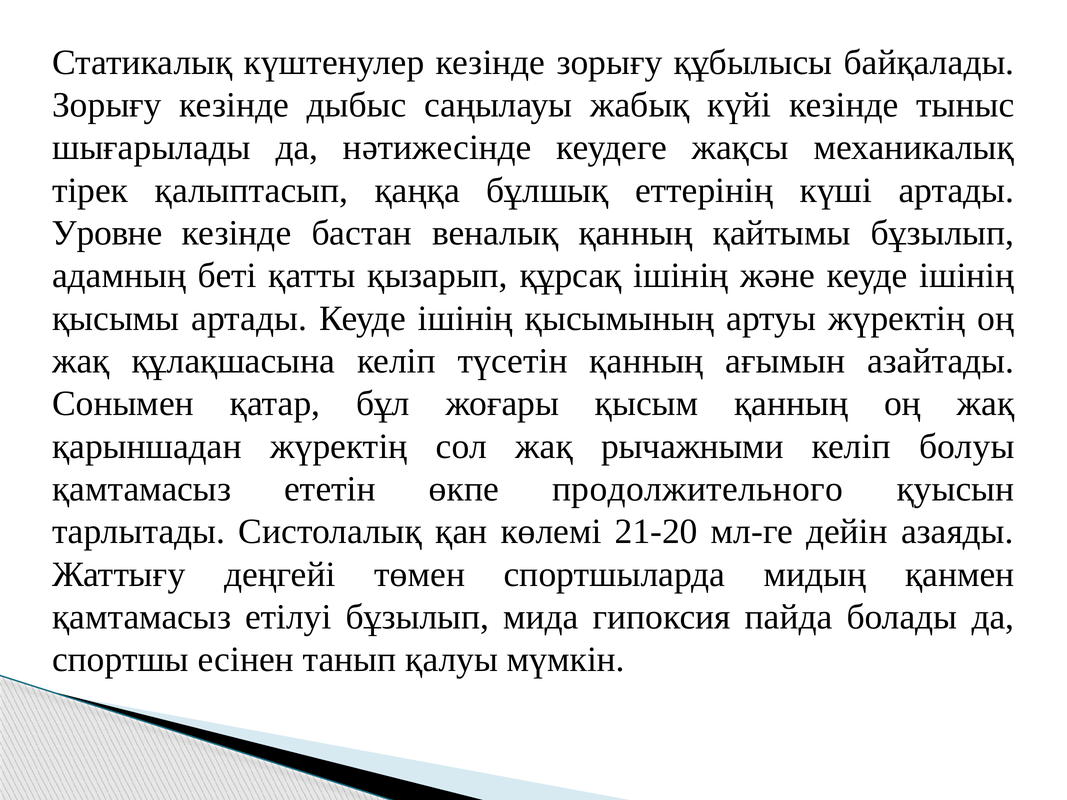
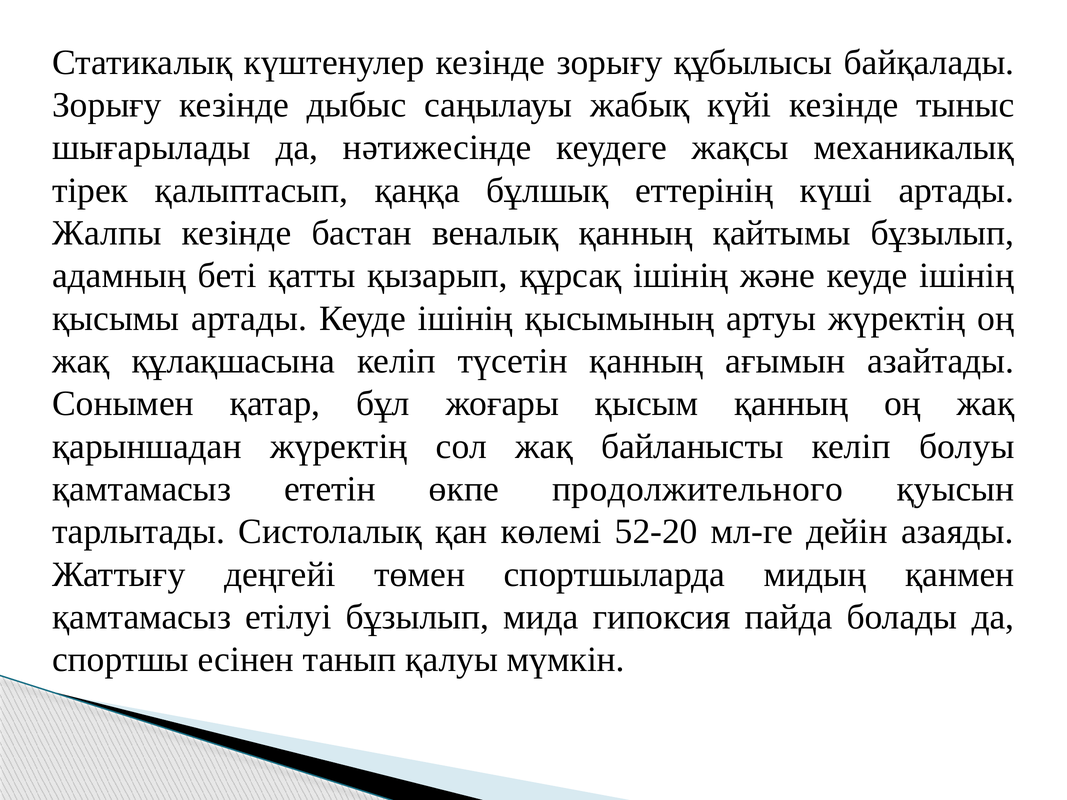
Уровне: Уровне -> Жалпы (107, 233)
рычажными: рычажными -> байланысты (692, 447)
21-20: 21-20 -> 52-20 (656, 532)
